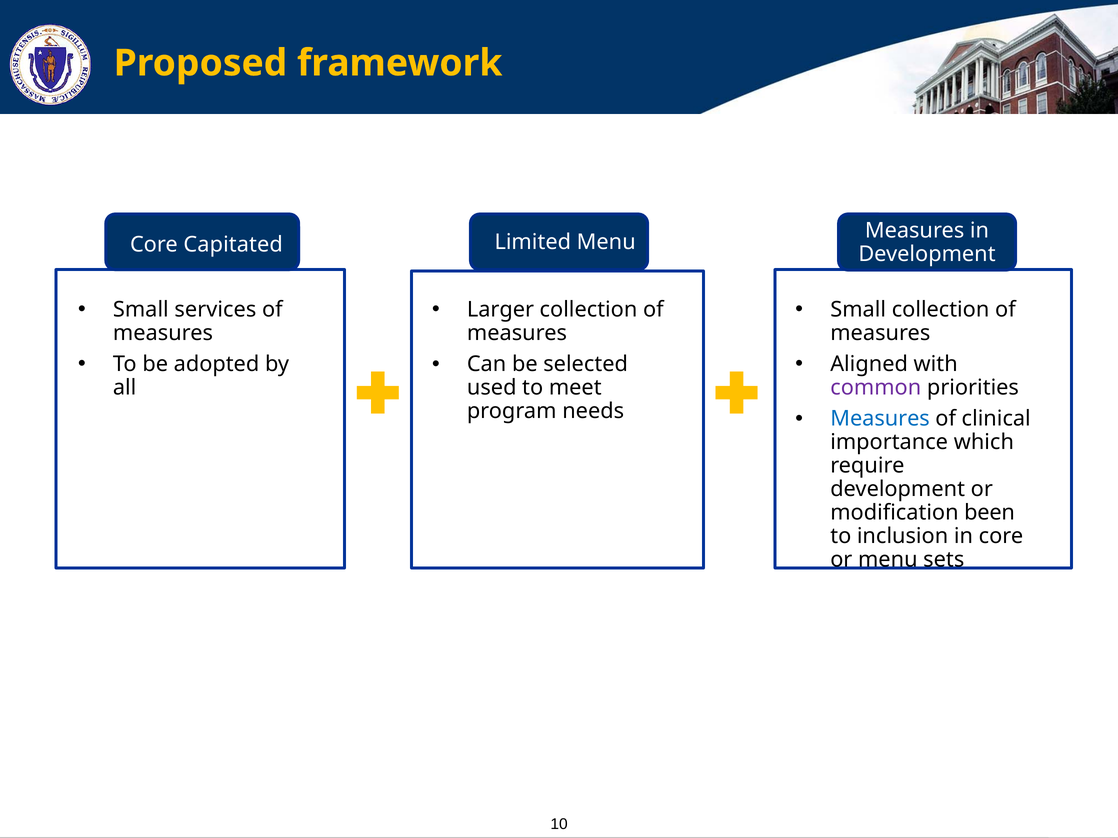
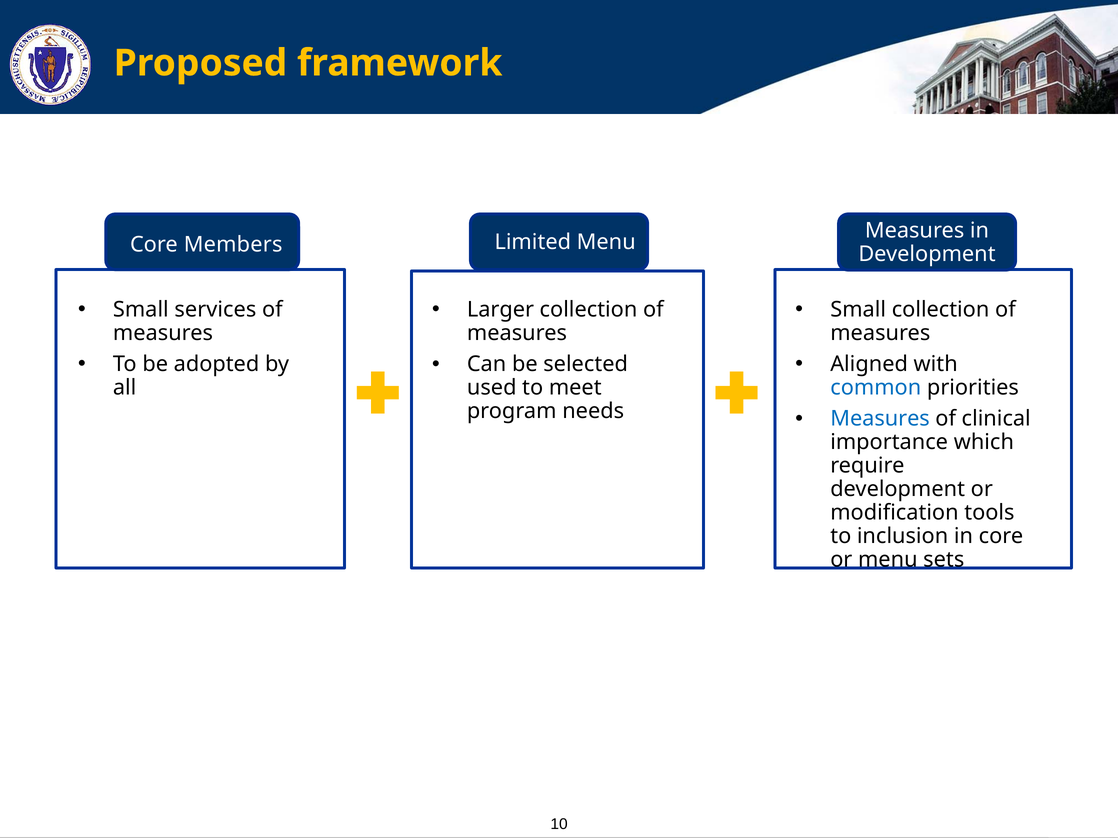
Capitated: Capitated -> Members (233, 245)
common colour: purple -> blue (876, 388)
been: been -> tools (989, 513)
